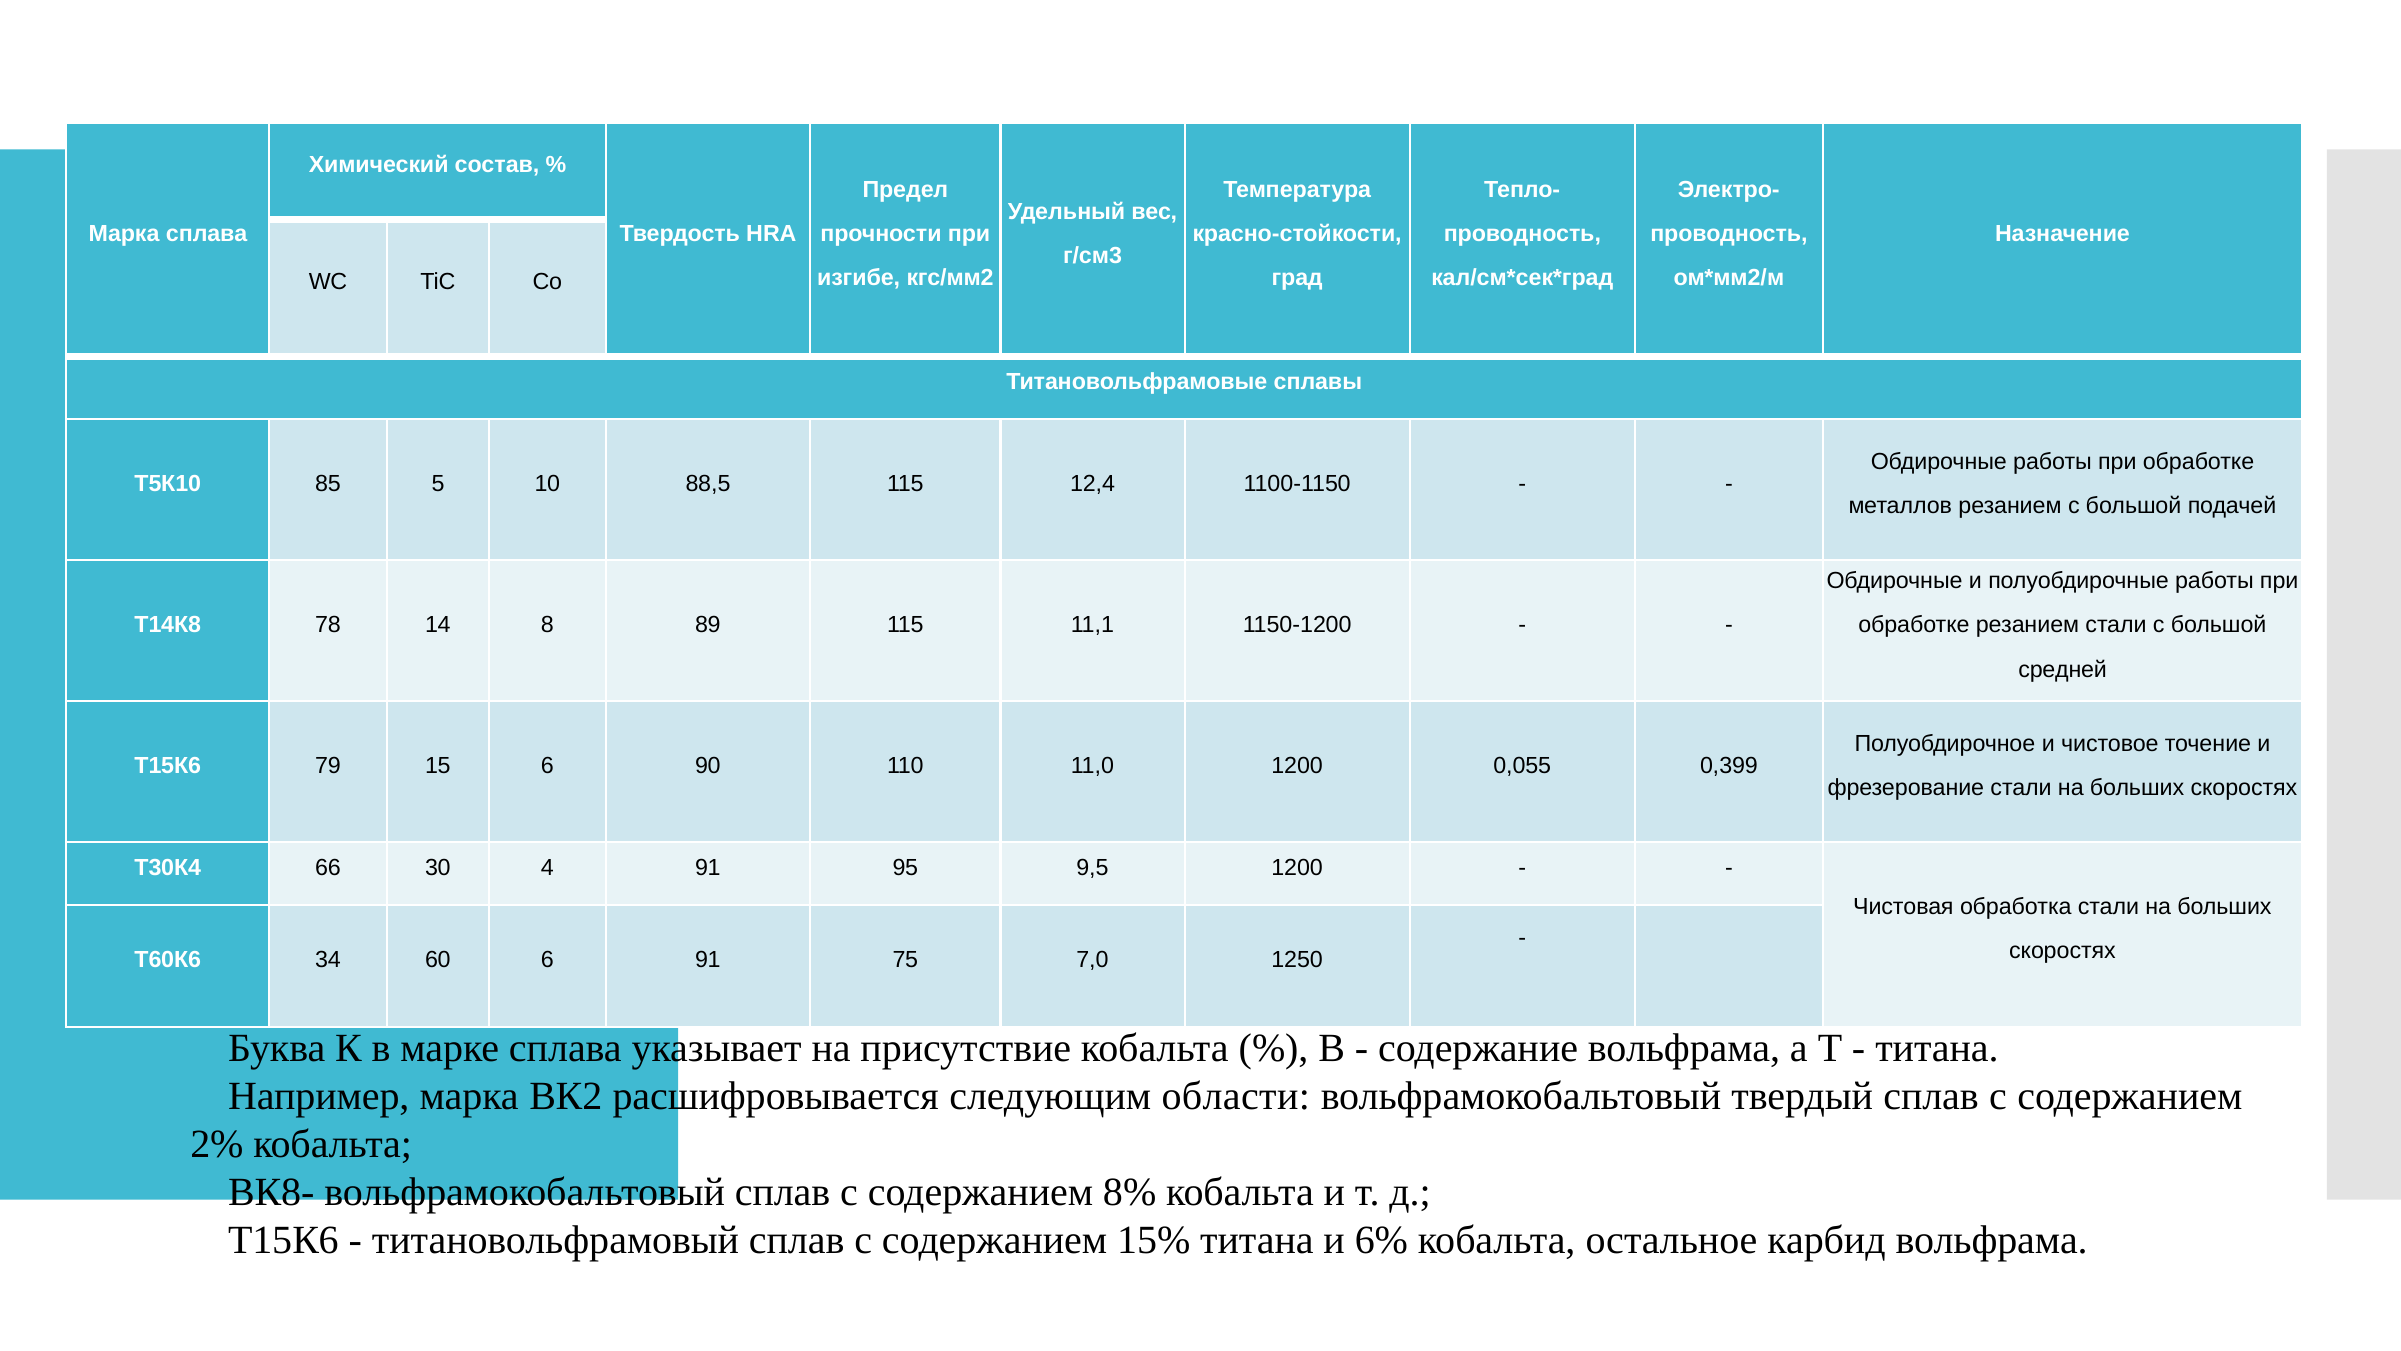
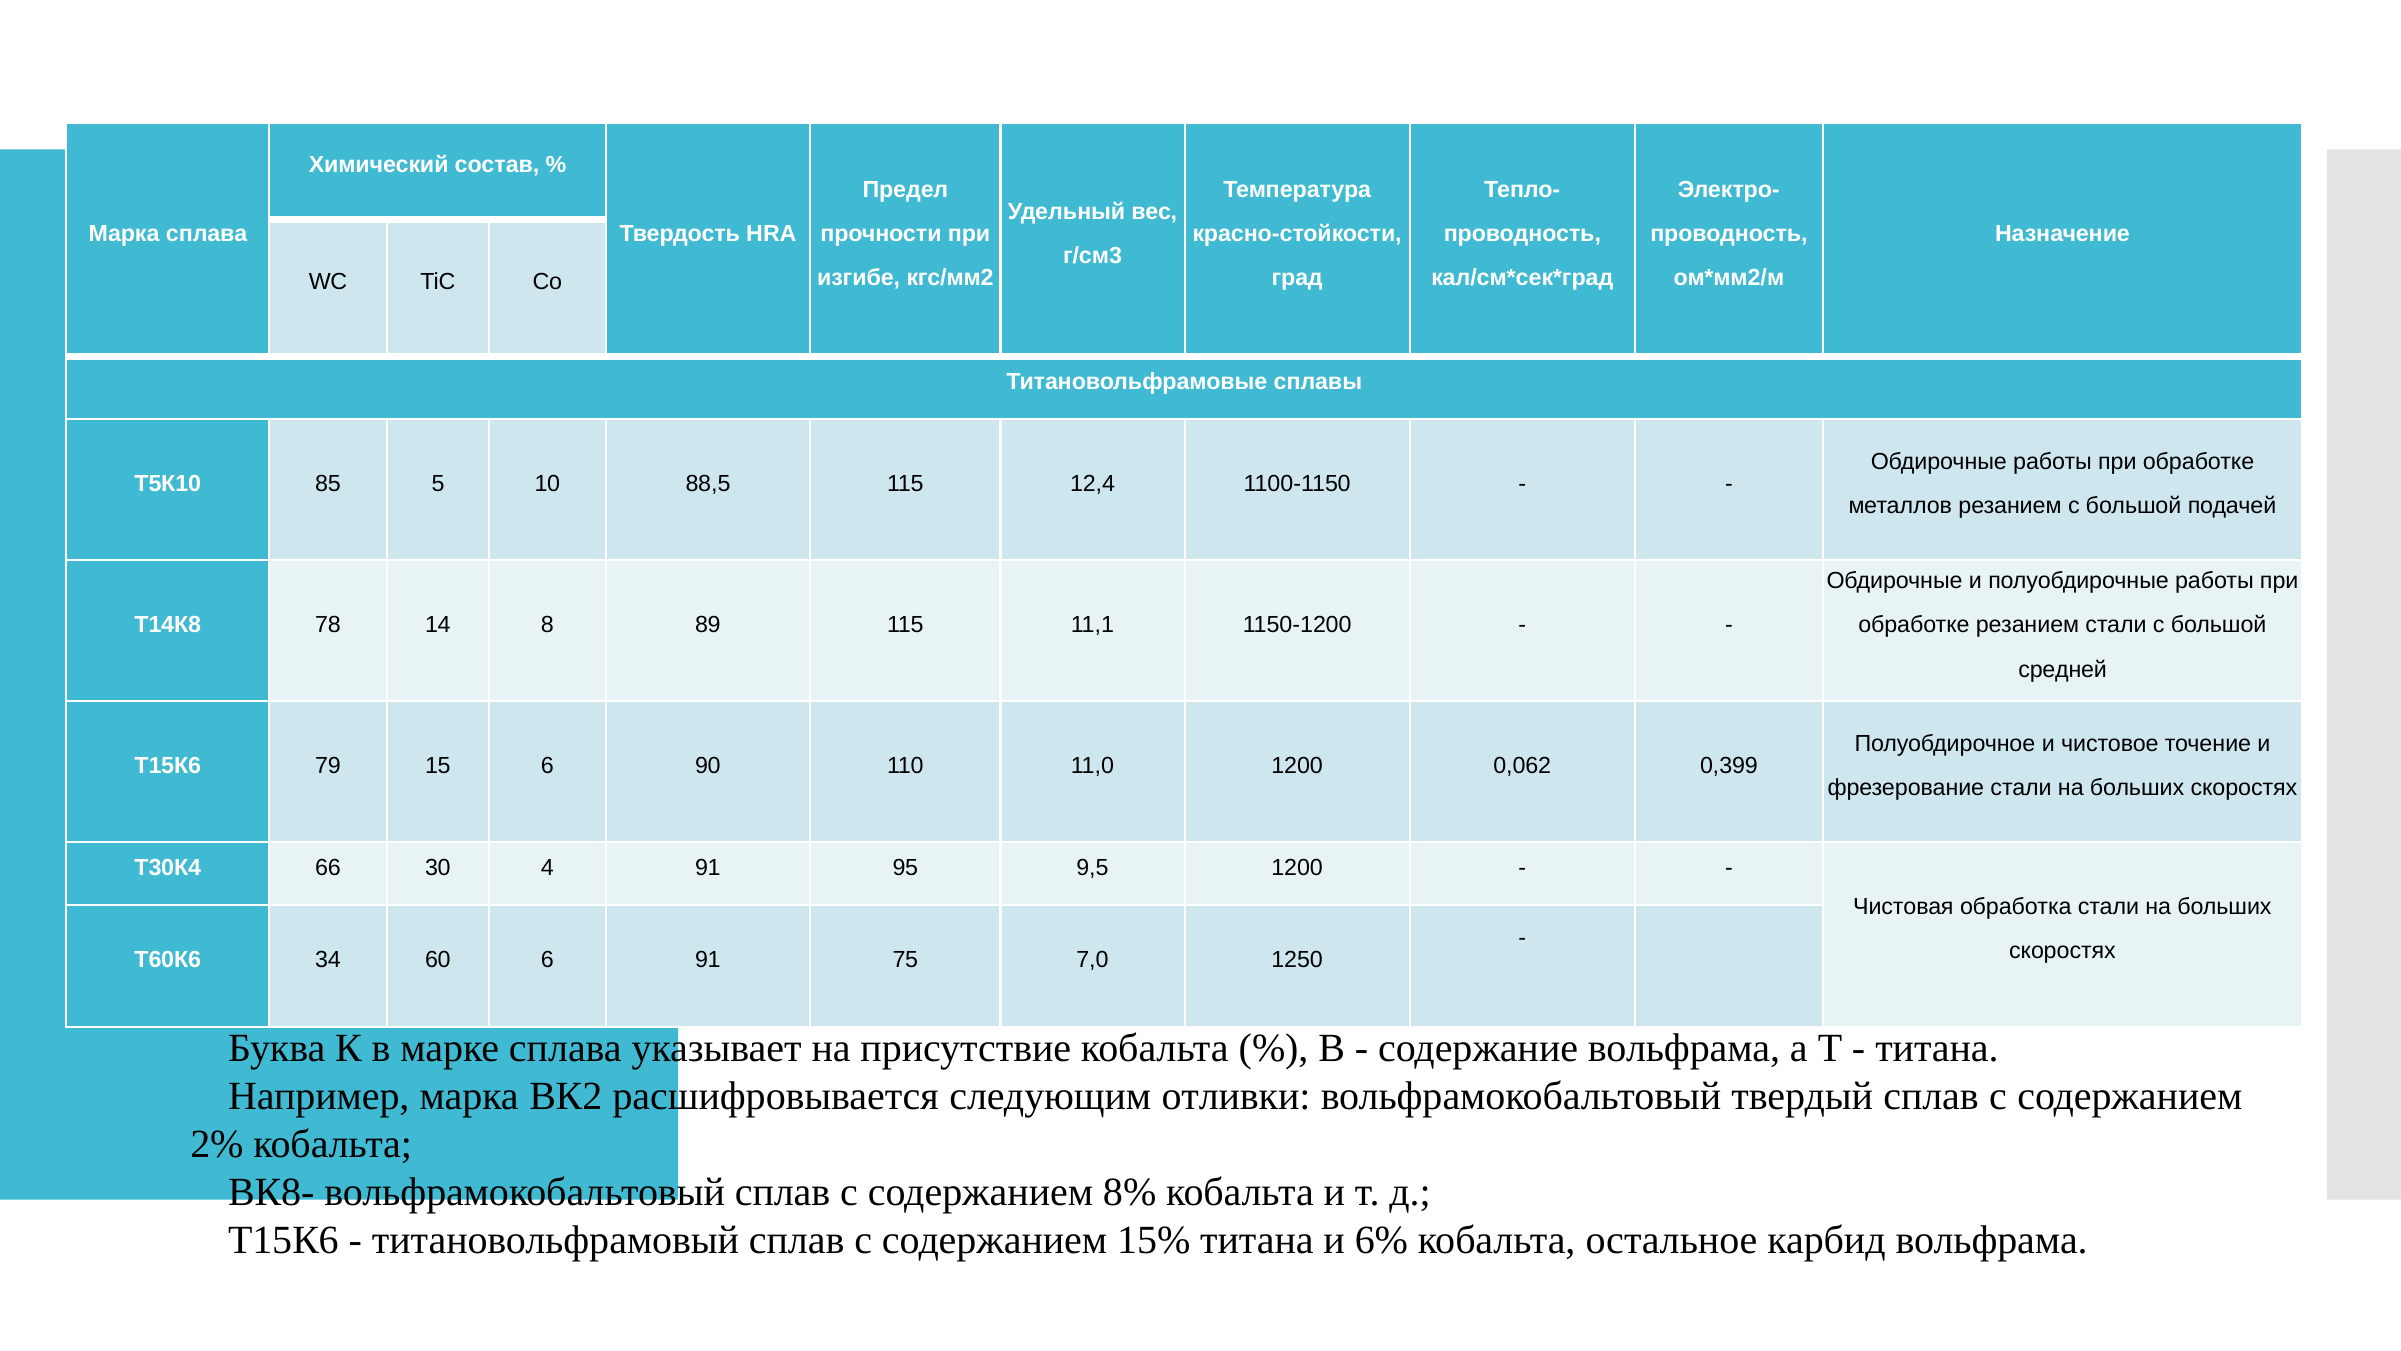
0,055: 0,055 -> 0,062 (1522, 766)
области: области -> отливки (1236, 1096)
